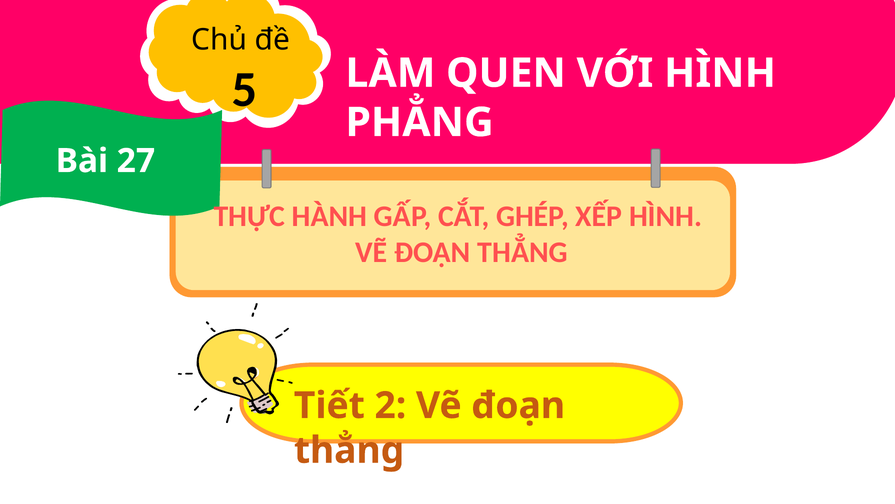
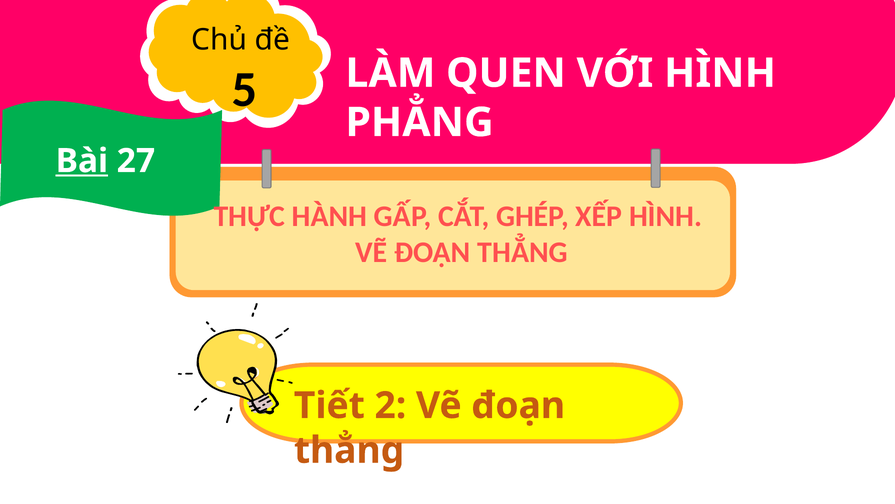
Bài underline: none -> present (82, 161)
